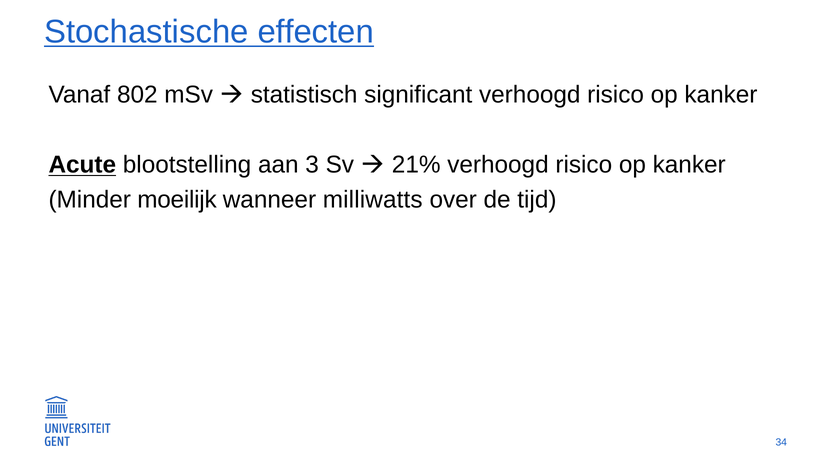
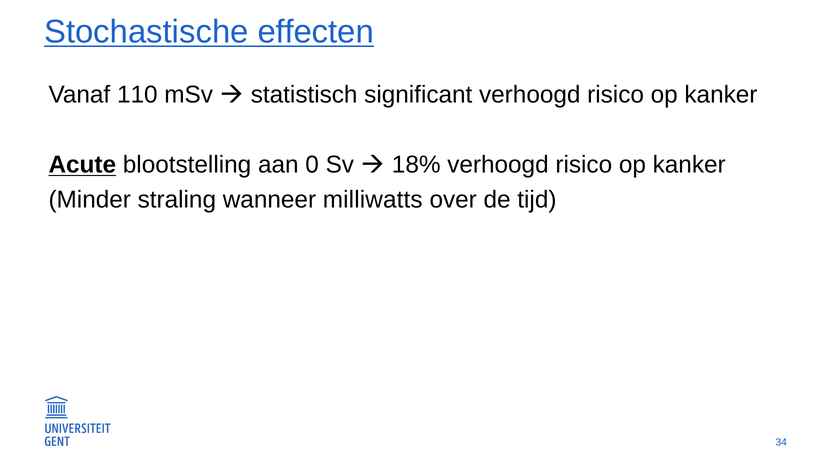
802: 802 -> 110 (137, 95)
3: 3 -> 0 (312, 165)
21%: 21% -> 18% (416, 165)
moeilijk: moeilijk -> straling (177, 200)
